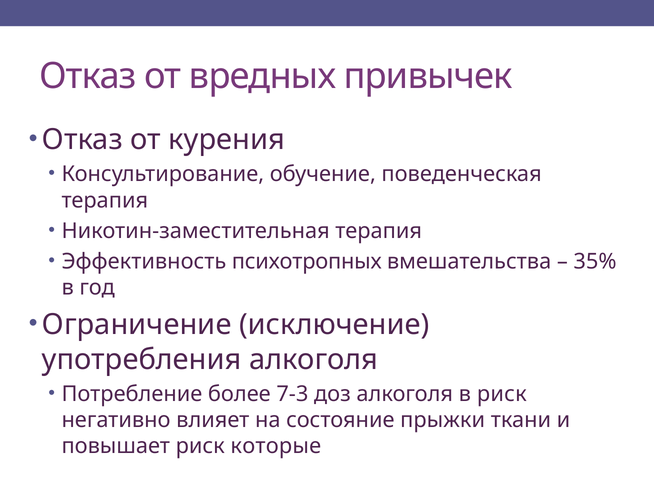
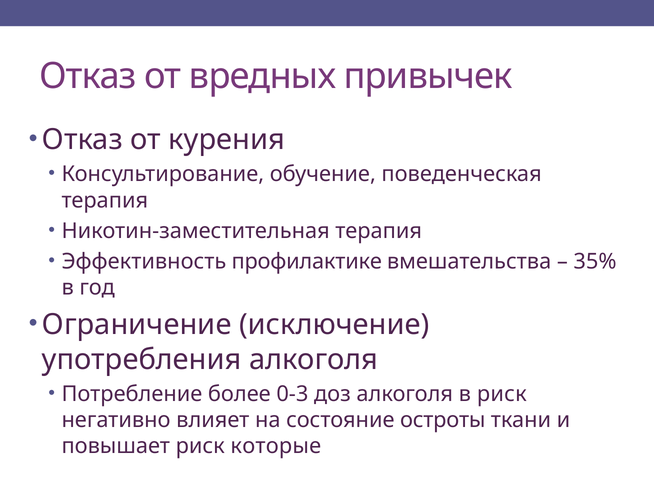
психотропных: психотропных -> профилактике (307, 261)
7-3: 7-3 -> 0-3 (292, 393)
прыжки: прыжки -> остроты (443, 420)
